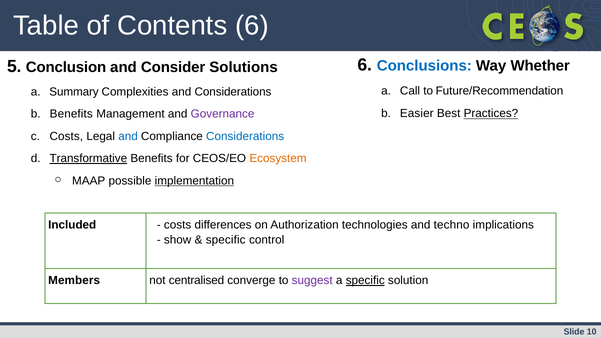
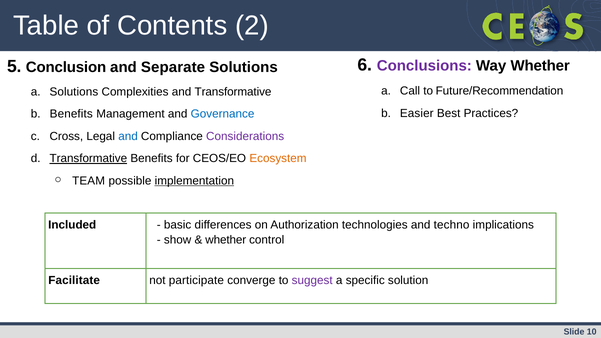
Contents 6: 6 -> 2 (252, 26)
Conclusions colour: blue -> purple (424, 66)
Consider: Consider -> Separate (173, 67)
a Summary: Summary -> Solutions (74, 92)
and Considerations: Considerations -> Transformative (233, 92)
Practices underline: present -> none (491, 114)
Governance colour: purple -> blue (223, 114)
Costs: Costs -> Cross (66, 136)
Considerations colour: blue -> purple (245, 136)
MAAP: MAAP -> TEAM (89, 181)
costs: costs -> basic (178, 225)
specific: specific -> whether (226, 240)
Members: Members -> Facilitate (74, 280)
centralised: centralised -> participate (196, 280)
specific underline: present -> none (365, 280)
